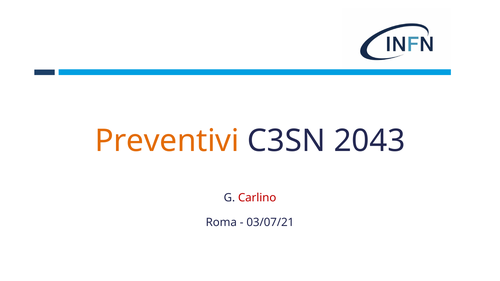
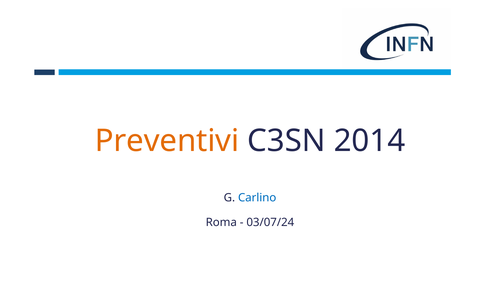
2043: 2043 -> 2014 (370, 141)
Carlino colour: red -> blue (257, 198)
03/07/21: 03/07/21 -> 03/07/24 (270, 223)
